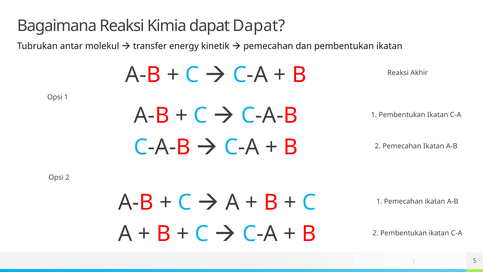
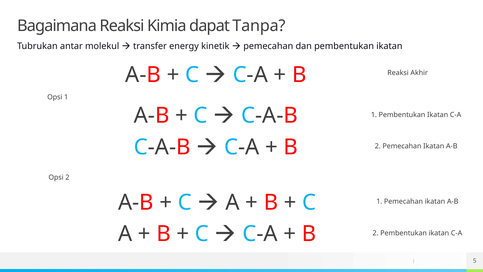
dapat Dapat: Dapat -> Tanpa (259, 26)
